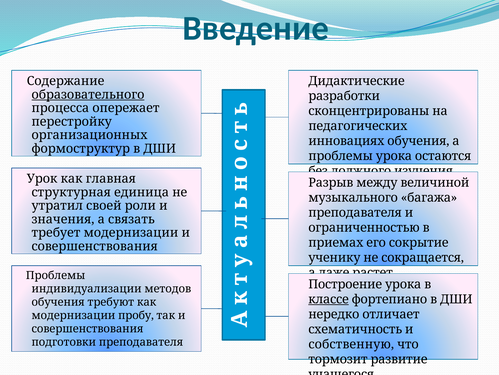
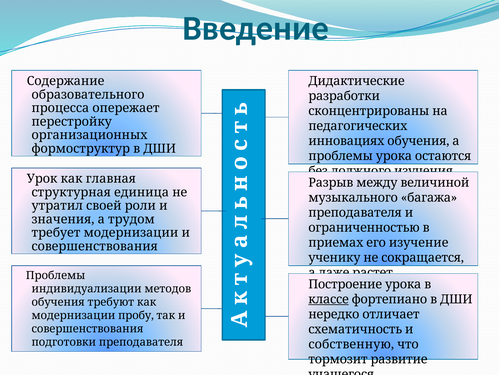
образовательного underline: present -> none (88, 94)
связать: связать -> трудом (131, 219)
сокрытие: сокрытие -> изучение (419, 242)
